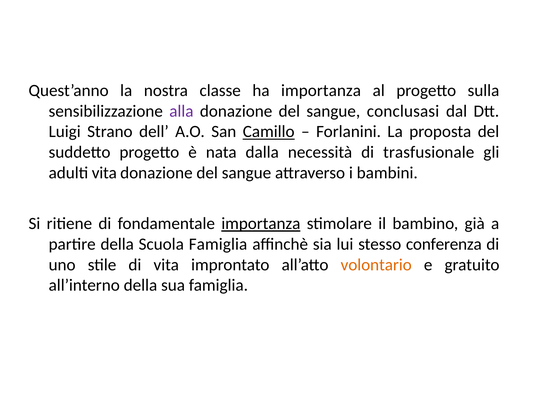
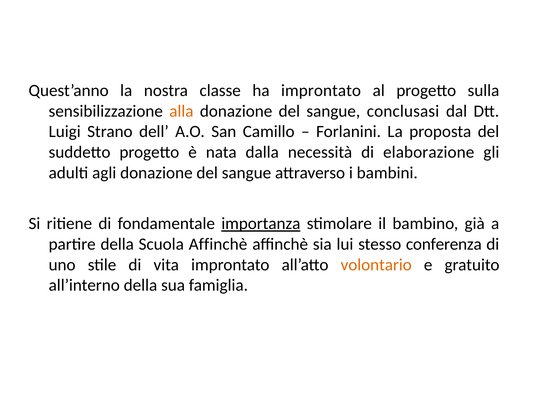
ha importanza: importanza -> improntato (321, 91)
alla colour: purple -> orange (181, 111)
Camillo underline: present -> none (269, 132)
trasfusionale: trasfusionale -> elaborazione (429, 152)
adulti vita: vita -> agli (104, 173)
Scuola Famiglia: Famiglia -> Affinchè (218, 244)
